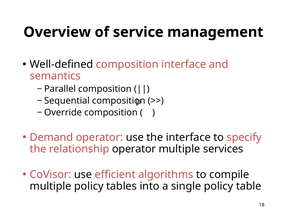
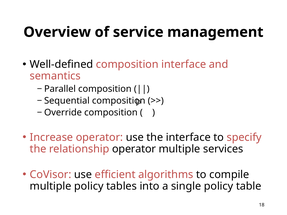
Demand: Demand -> Increase (51, 137)
